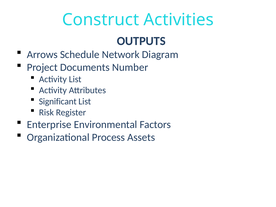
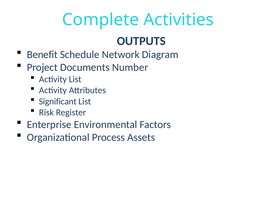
Construct: Construct -> Complete (101, 20)
Arrows: Arrows -> Benefit (42, 55)
